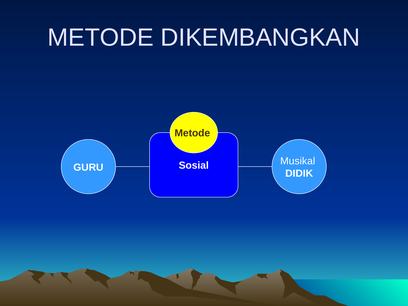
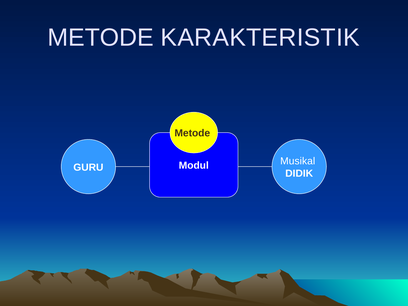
DIKEMBANGKAN: DIKEMBANGKAN -> KARAKTERISTIK (260, 37)
Sosial: Sosial -> Modul (194, 166)
